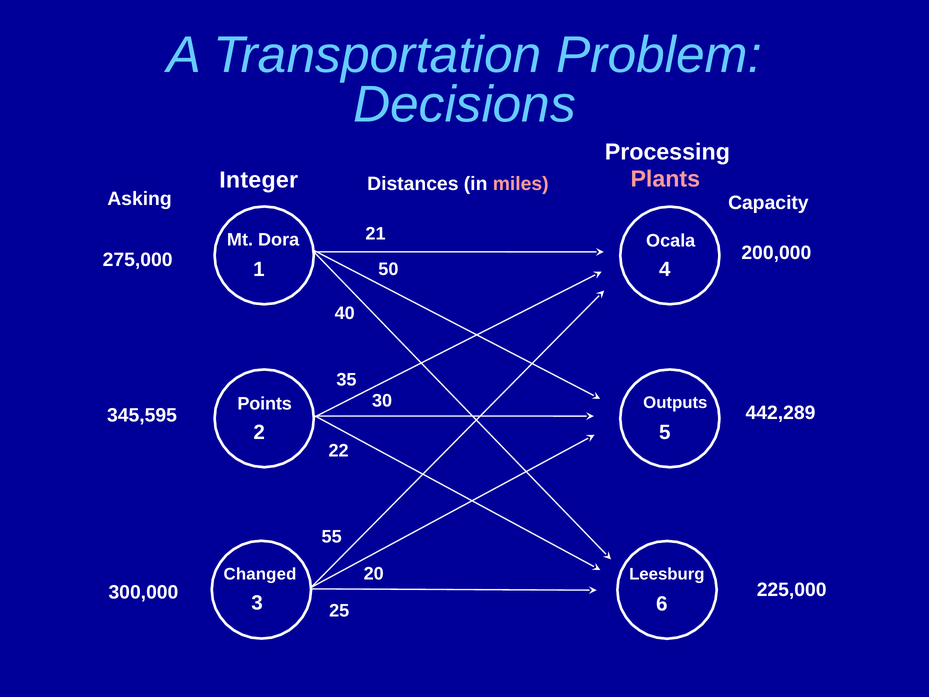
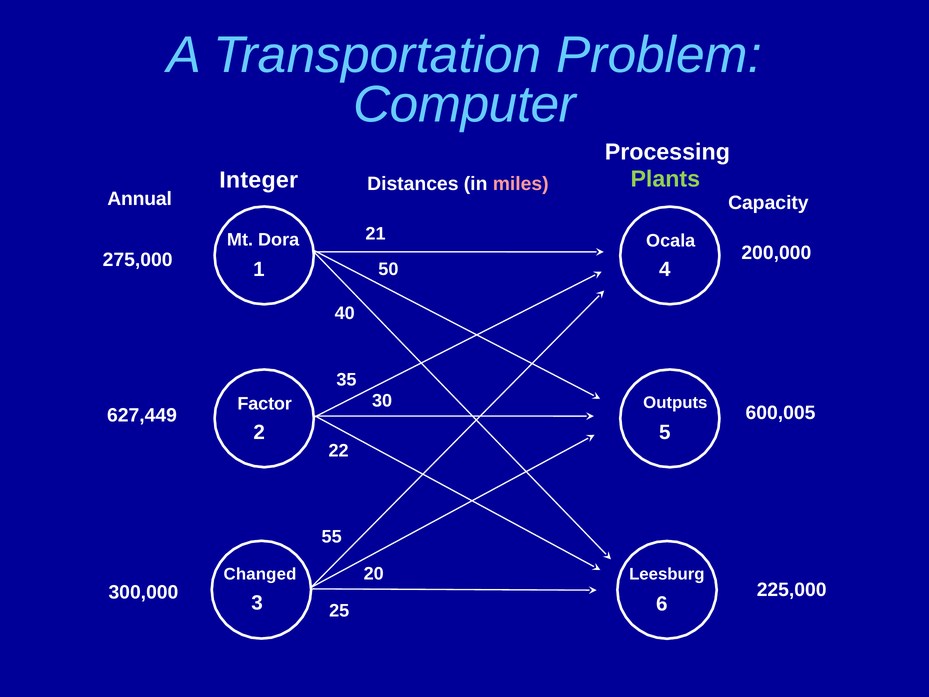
Decisions: Decisions -> Computer (465, 104)
Plants colour: pink -> light green (665, 179)
Asking: Asking -> Annual (140, 199)
Points: Points -> Factor (265, 404)
442,289: 442,289 -> 600,005 (781, 413)
345,595: 345,595 -> 627,449 (142, 415)
